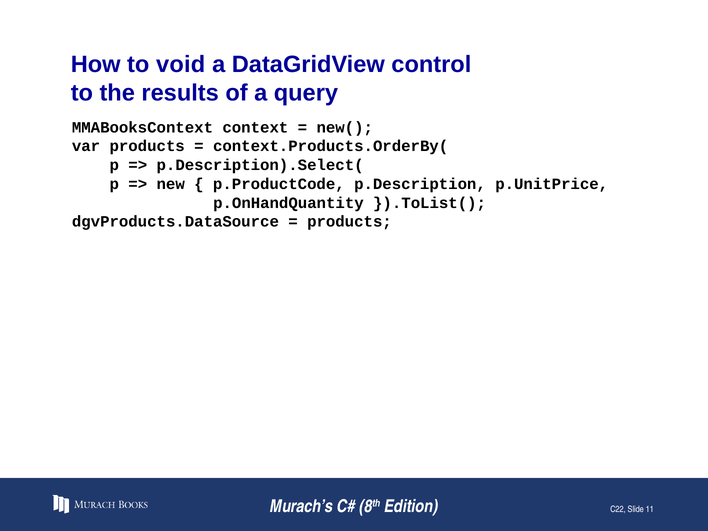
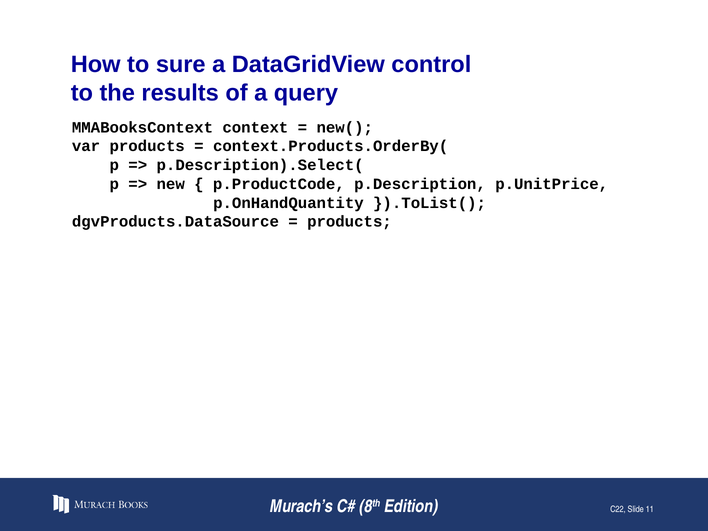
void: void -> sure (181, 65)
